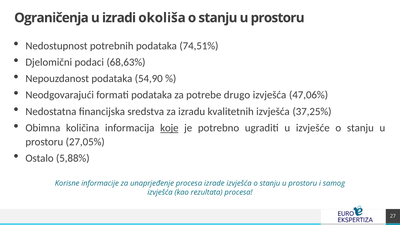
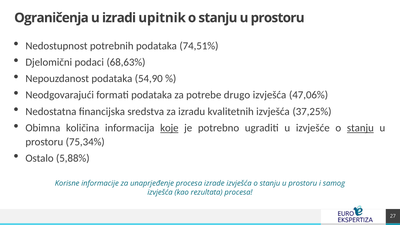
okoliša: okoliša -> upitnik (162, 18)
stanju underline: none -> present (360, 128)
27,05%: 27,05% -> 75,34% (85, 142)
